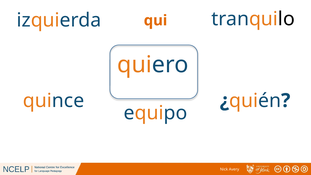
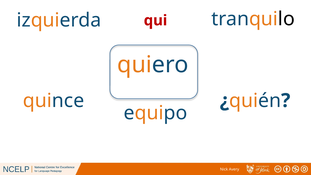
qui colour: orange -> red (156, 20)
